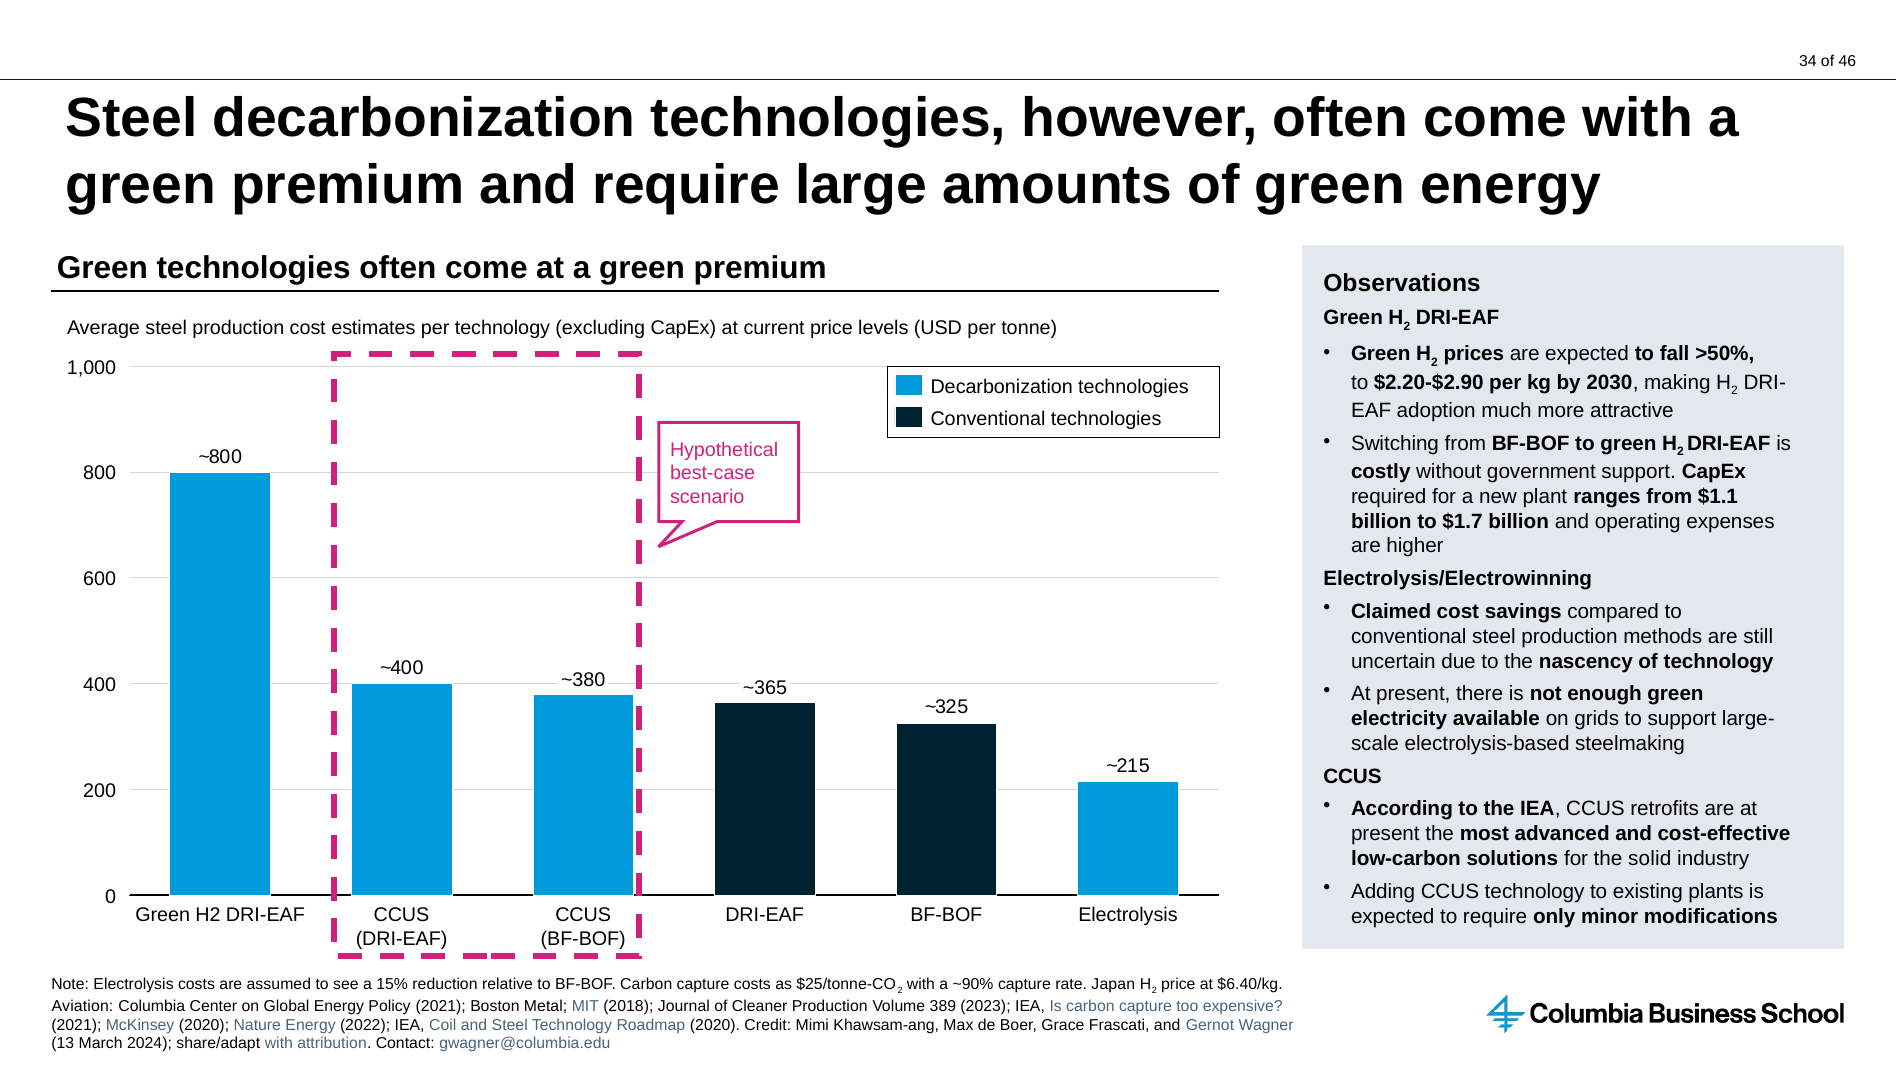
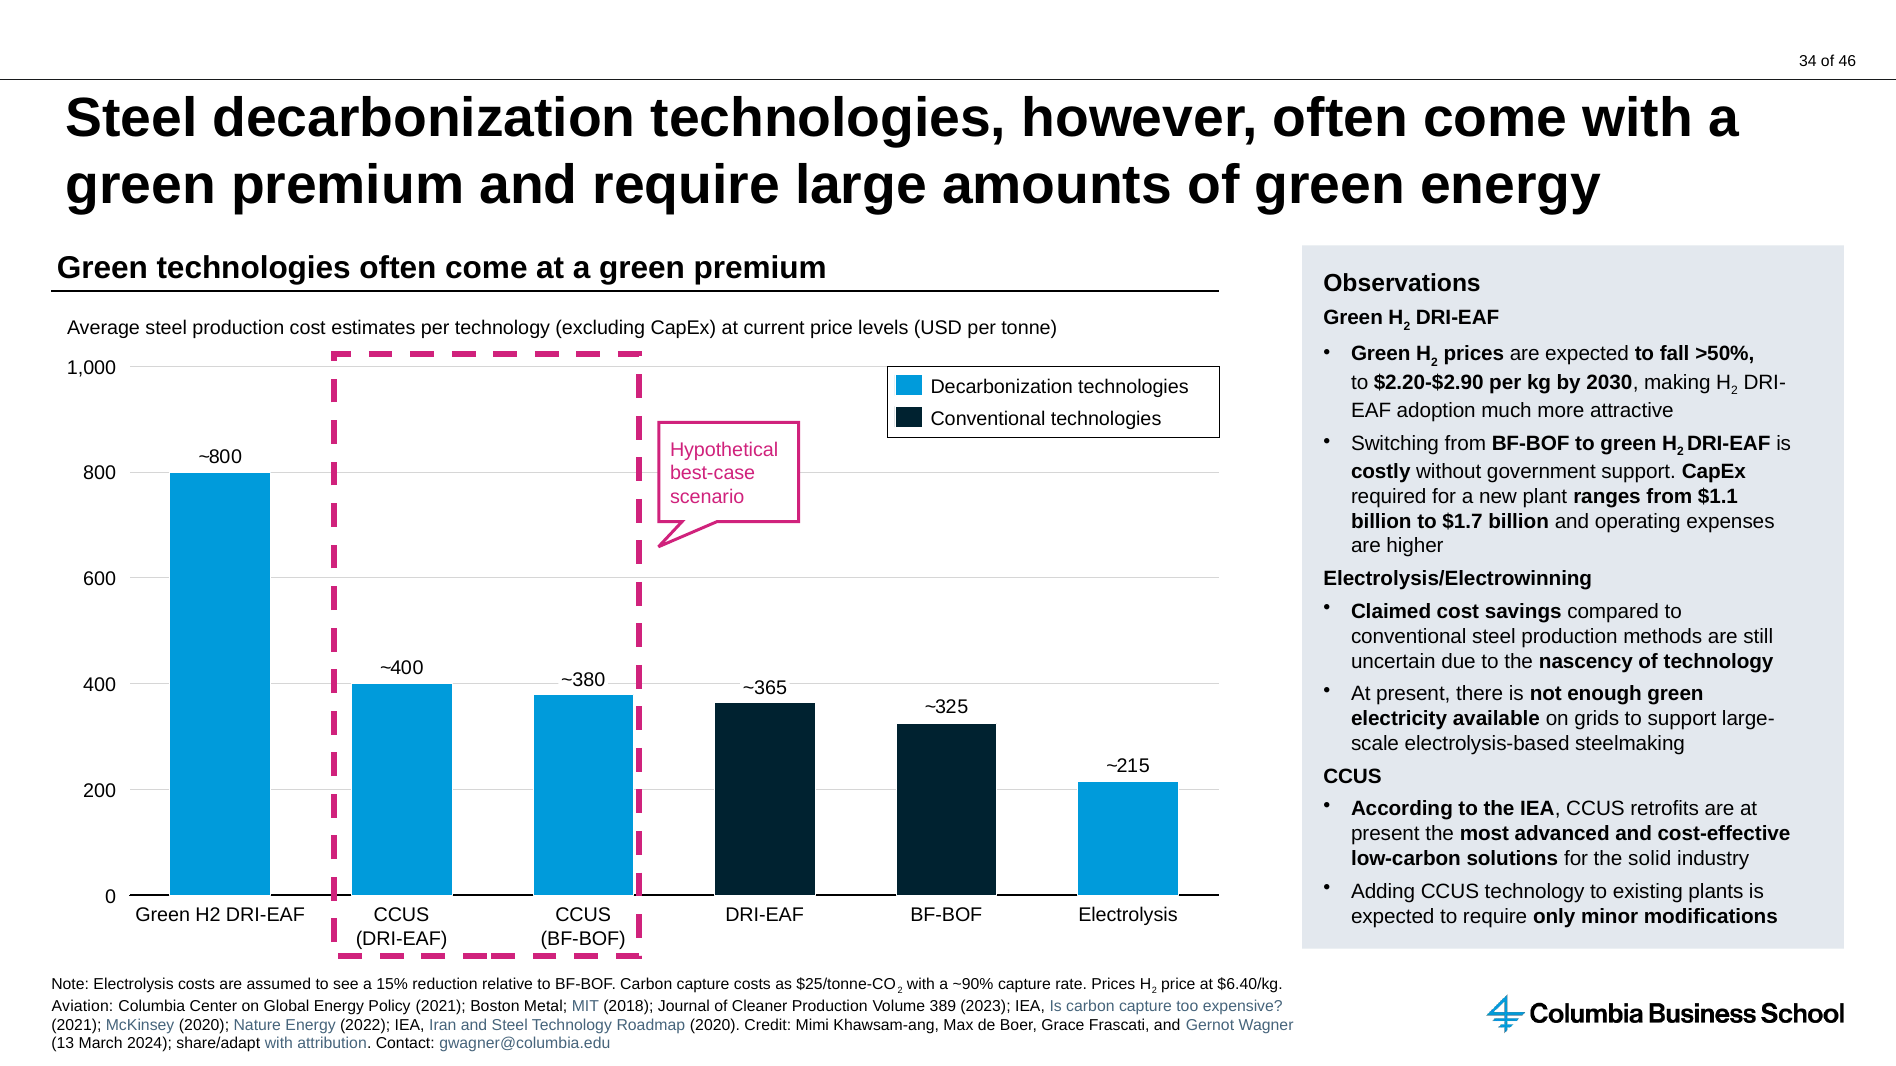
rate Japan: Japan -> Prices (1113, 985)
Coil: Coil -> Iran (443, 1025)
